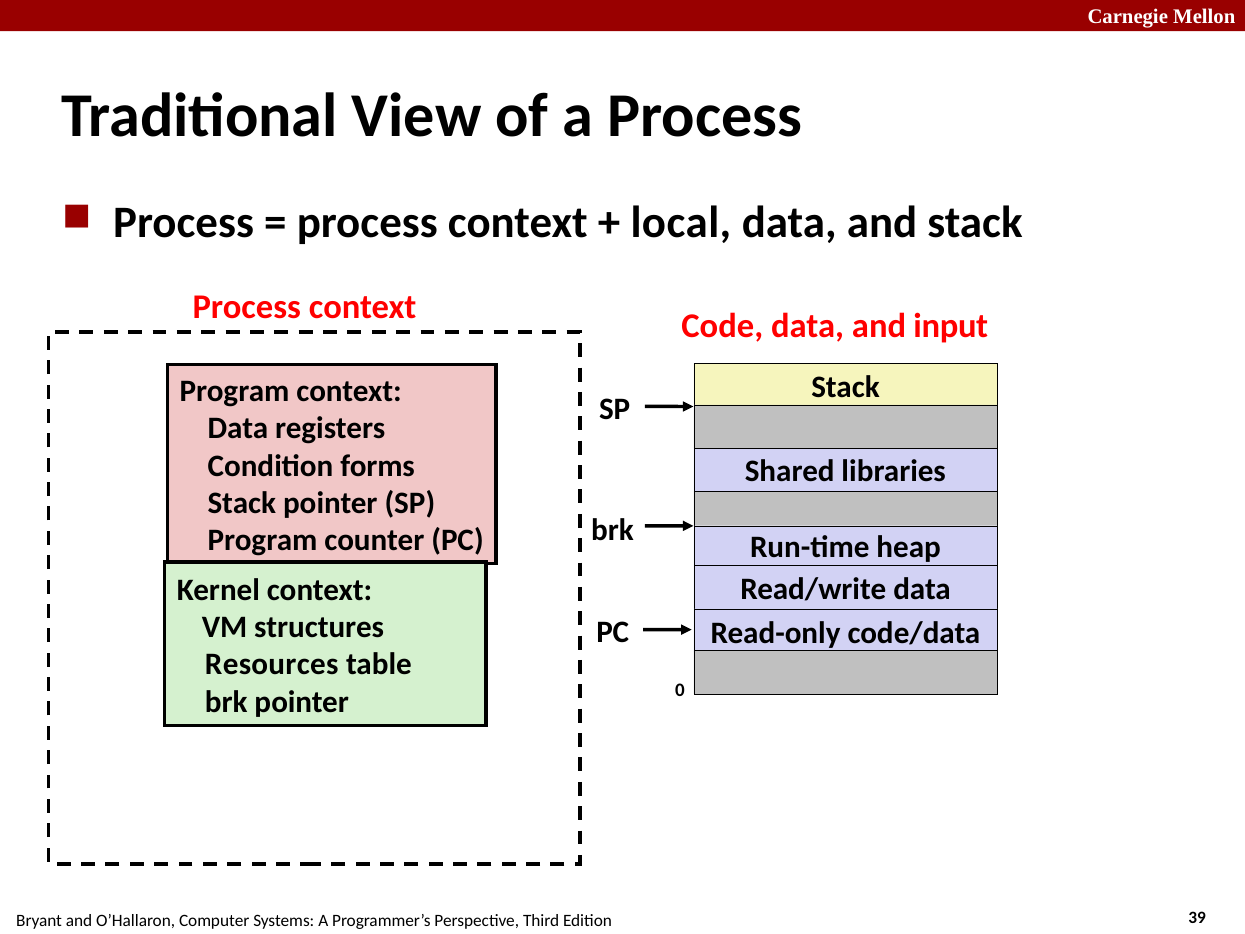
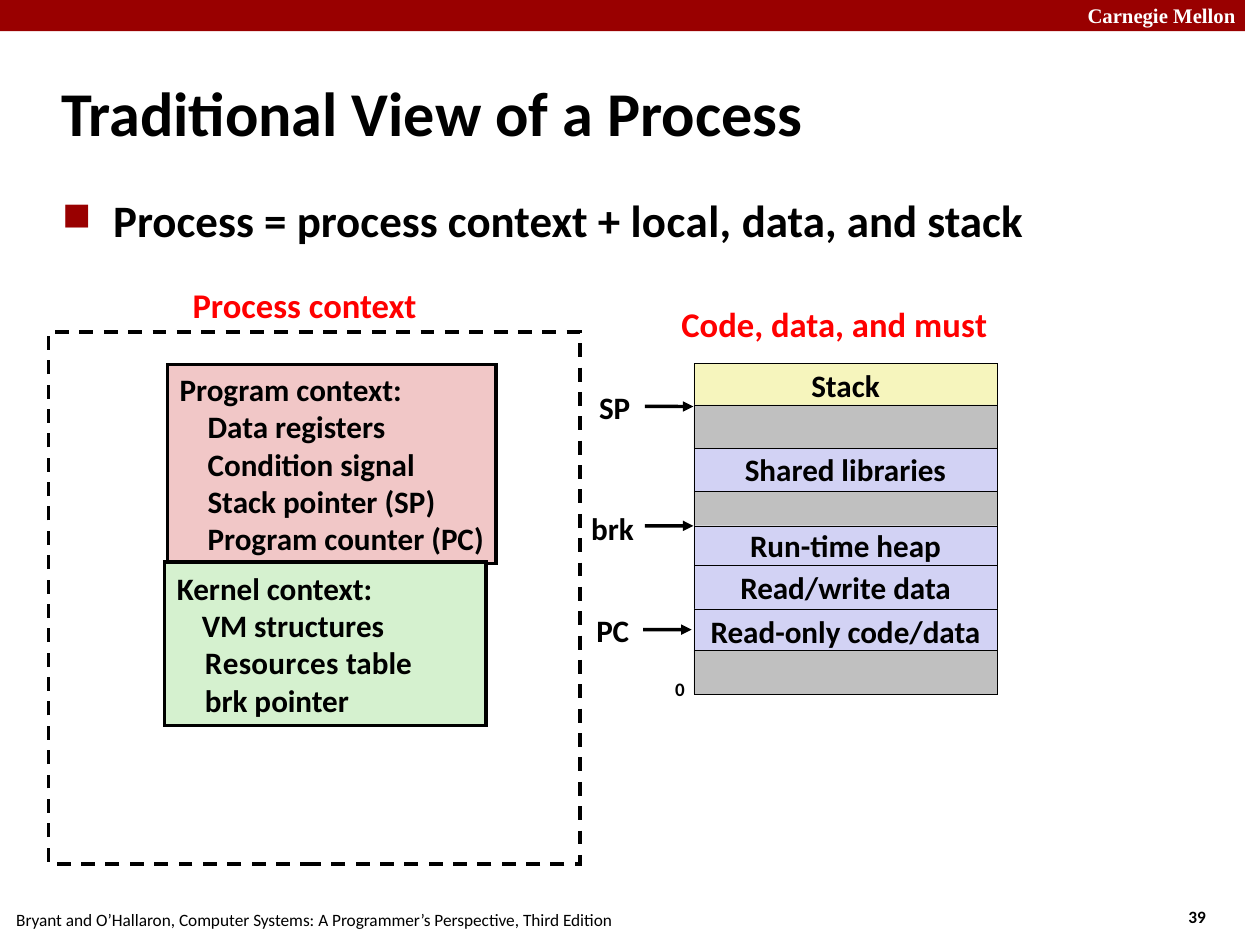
input: input -> must (951, 326)
forms: forms -> signal (378, 466)
